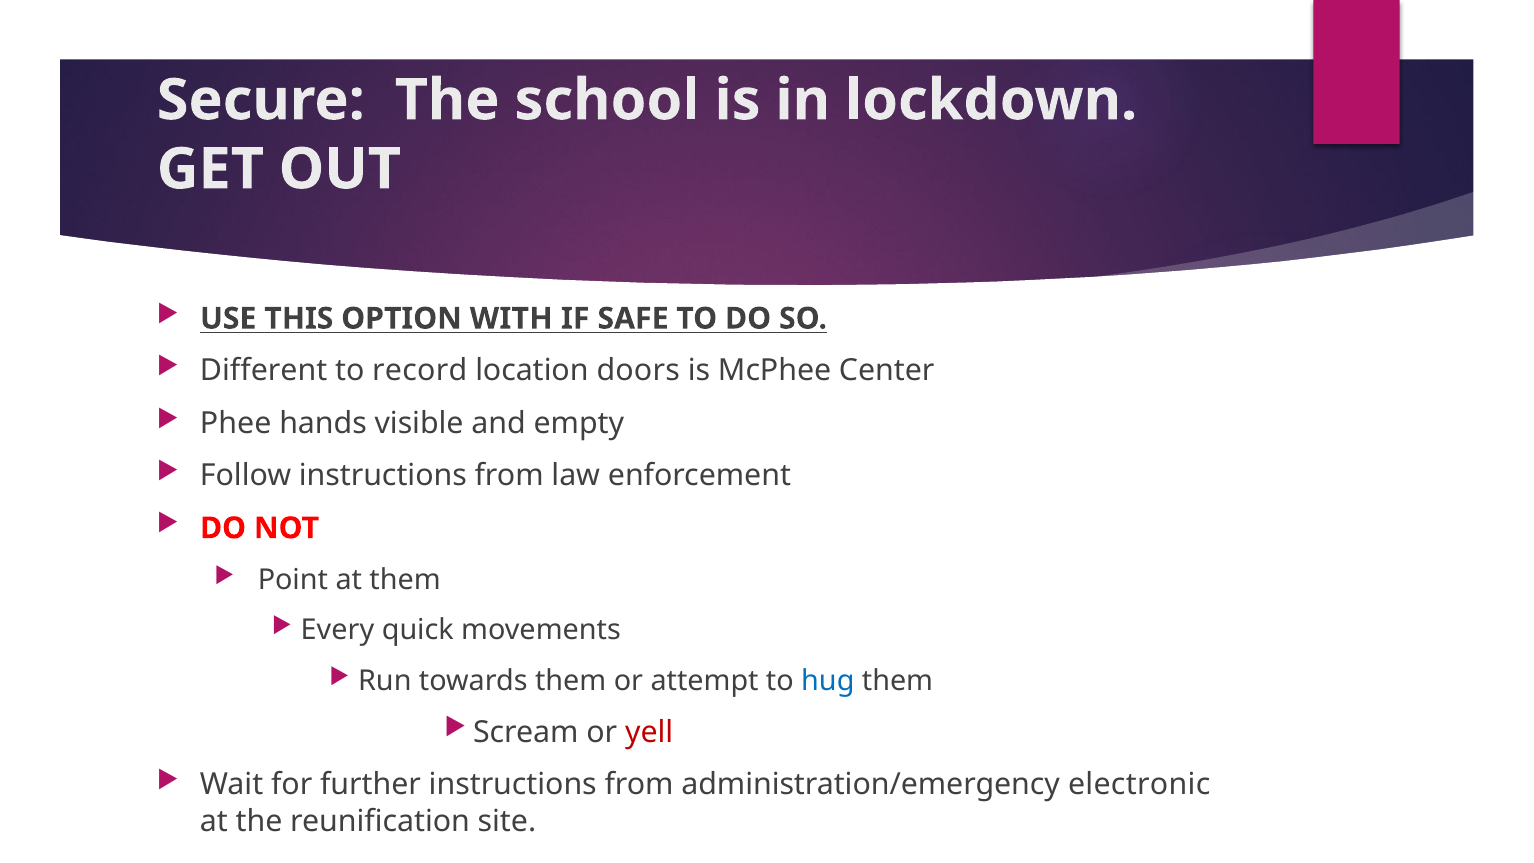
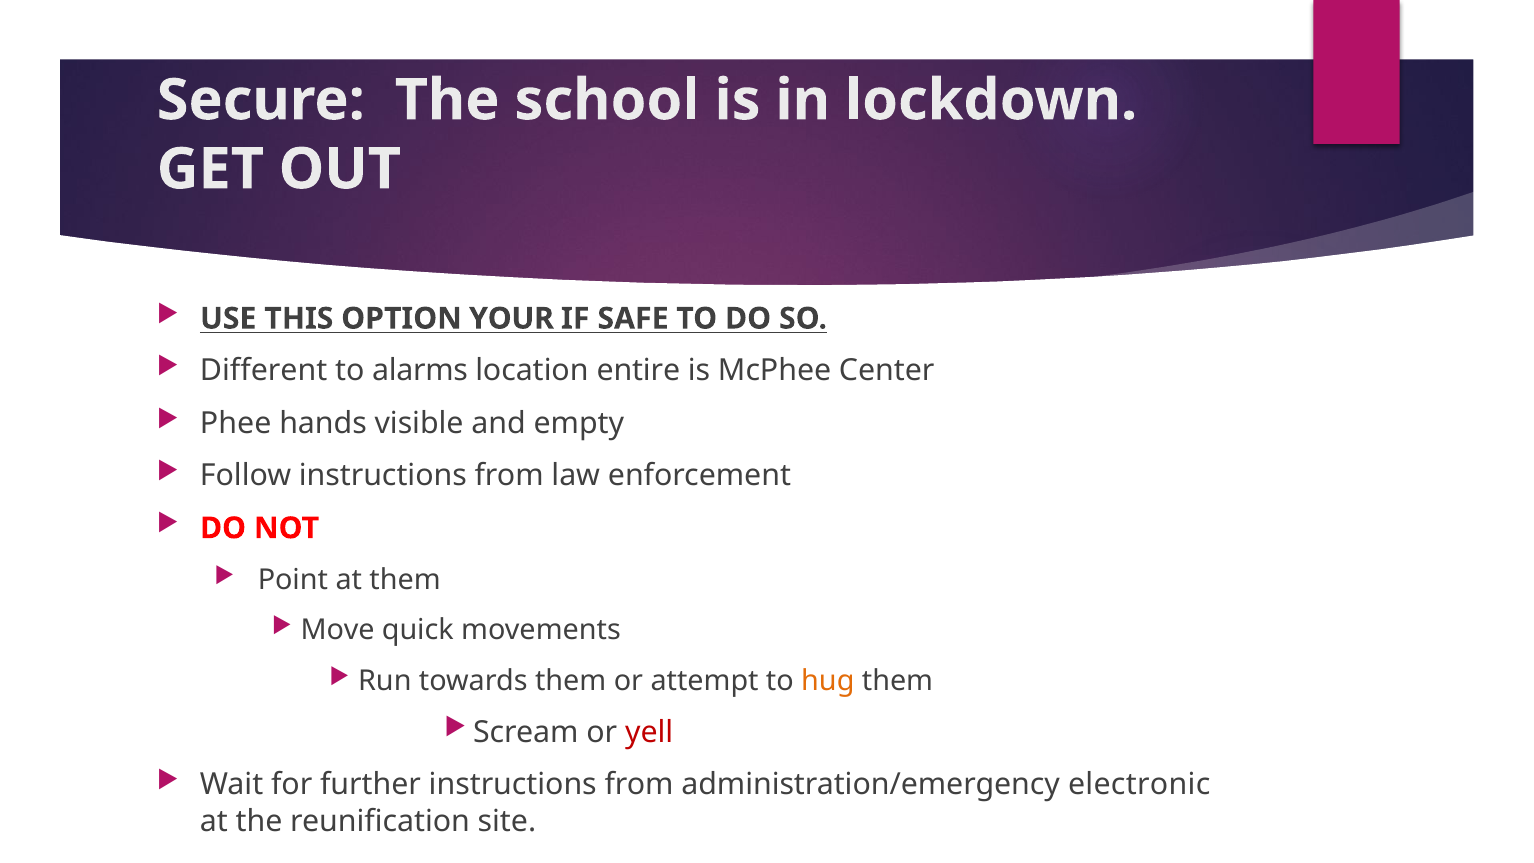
WITH: WITH -> YOUR (511, 319)
record: record -> alarms (420, 371)
doors: doors -> entire (638, 371)
Every: Every -> Move (338, 630)
hug colour: blue -> orange (828, 680)
